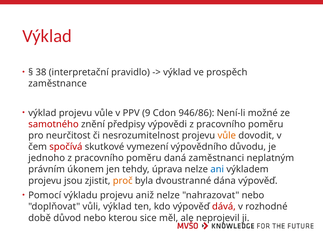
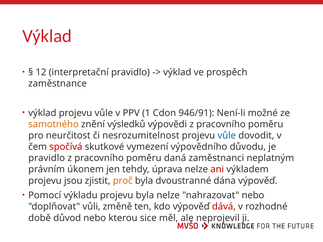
38: 38 -> 12 (41, 72)
9: 9 -> 1 (146, 113)
946/86: 946/86 -> 946/91 (196, 113)
samotného colour: red -> orange (53, 124)
předpisy: předpisy -> výsledků (126, 124)
vůle colour: orange -> blue (227, 136)
jednoho: jednoho -> pravidlo (47, 158)
ani colour: blue -> red (217, 170)
projevu aniž: aniž -> byla (145, 196)
vůli výklad: výklad -> změně (118, 207)
